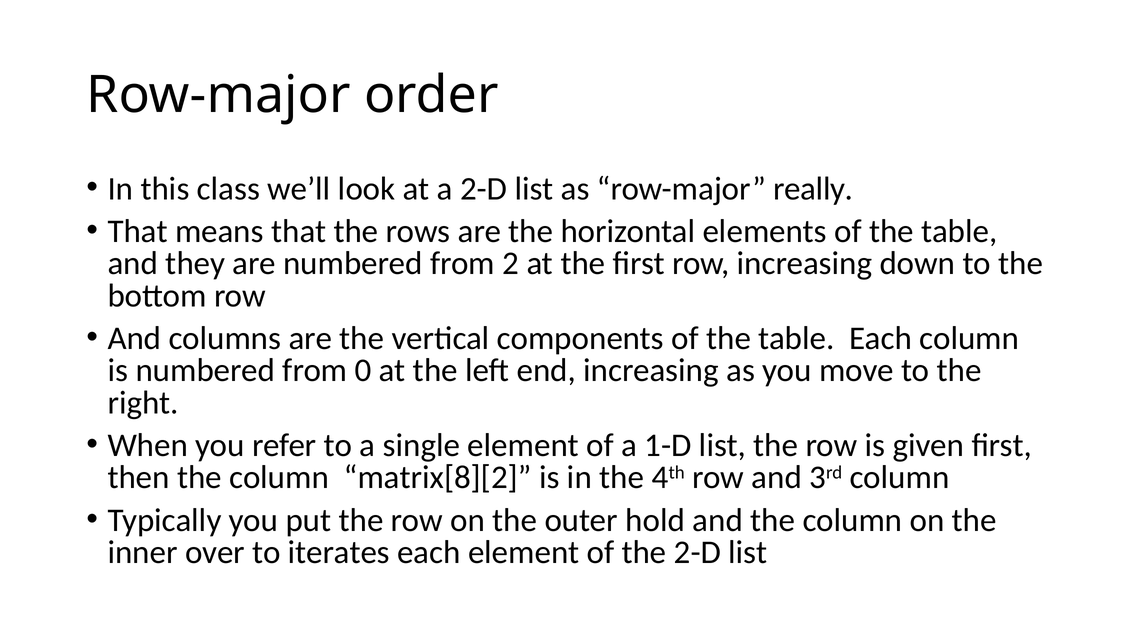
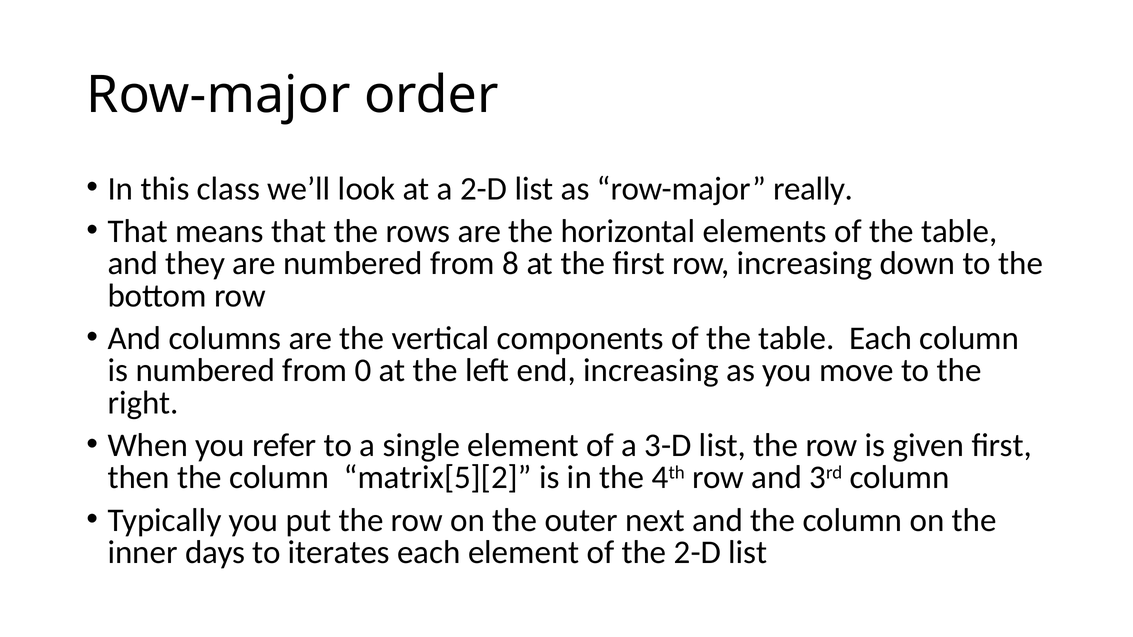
2: 2 -> 8 (511, 264)
1-D: 1-D -> 3-D (668, 446)
matrix[8][2: matrix[8][2 -> matrix[5][2 (438, 478)
hold: hold -> next (655, 520)
over: over -> days (215, 553)
